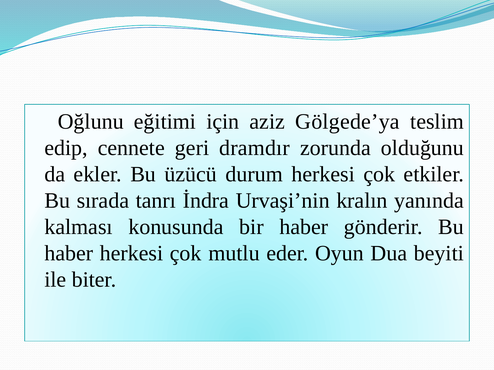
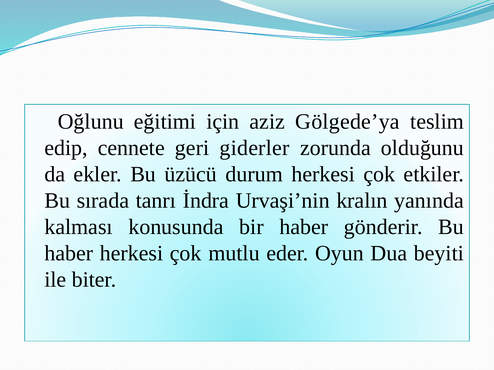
dramdır: dramdır -> giderler (255, 148)
